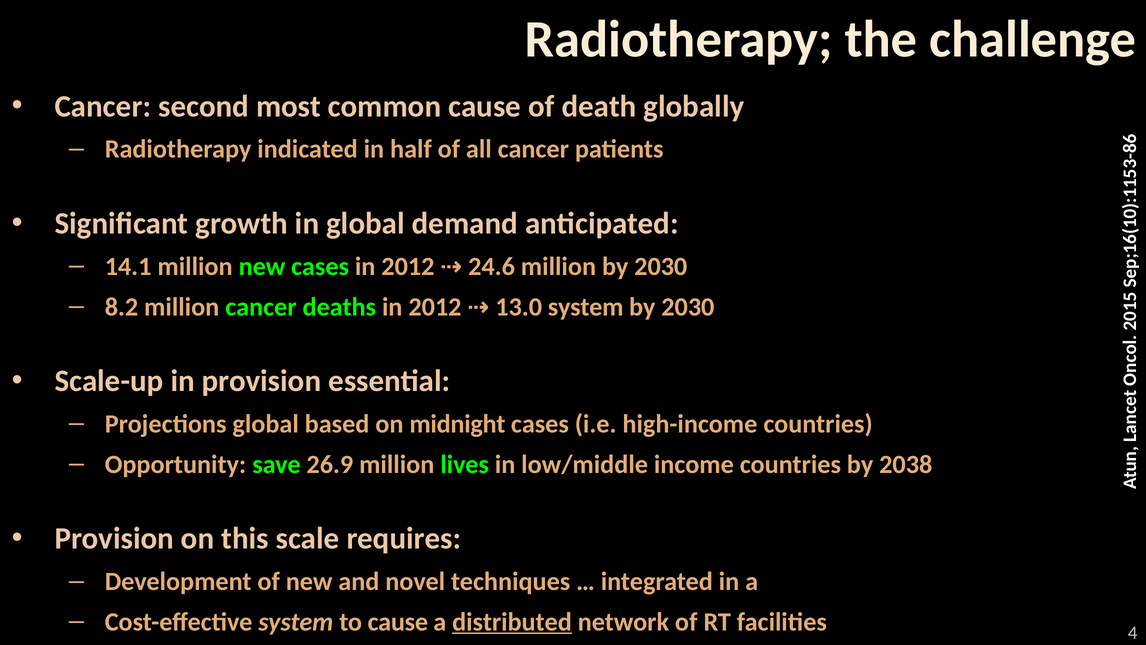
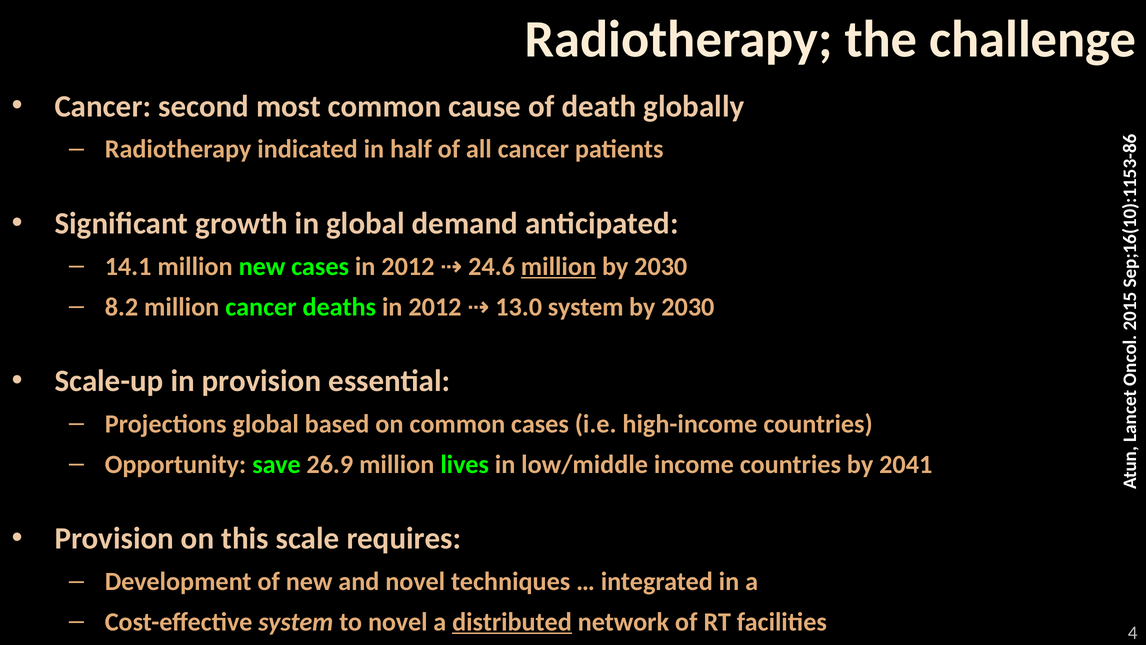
million underline: none -> present (558, 266)
on midnight: midnight -> common (457, 424)
2038: 2038 -> 2041 (906, 464)
to cause: cause -> novel (398, 622)
